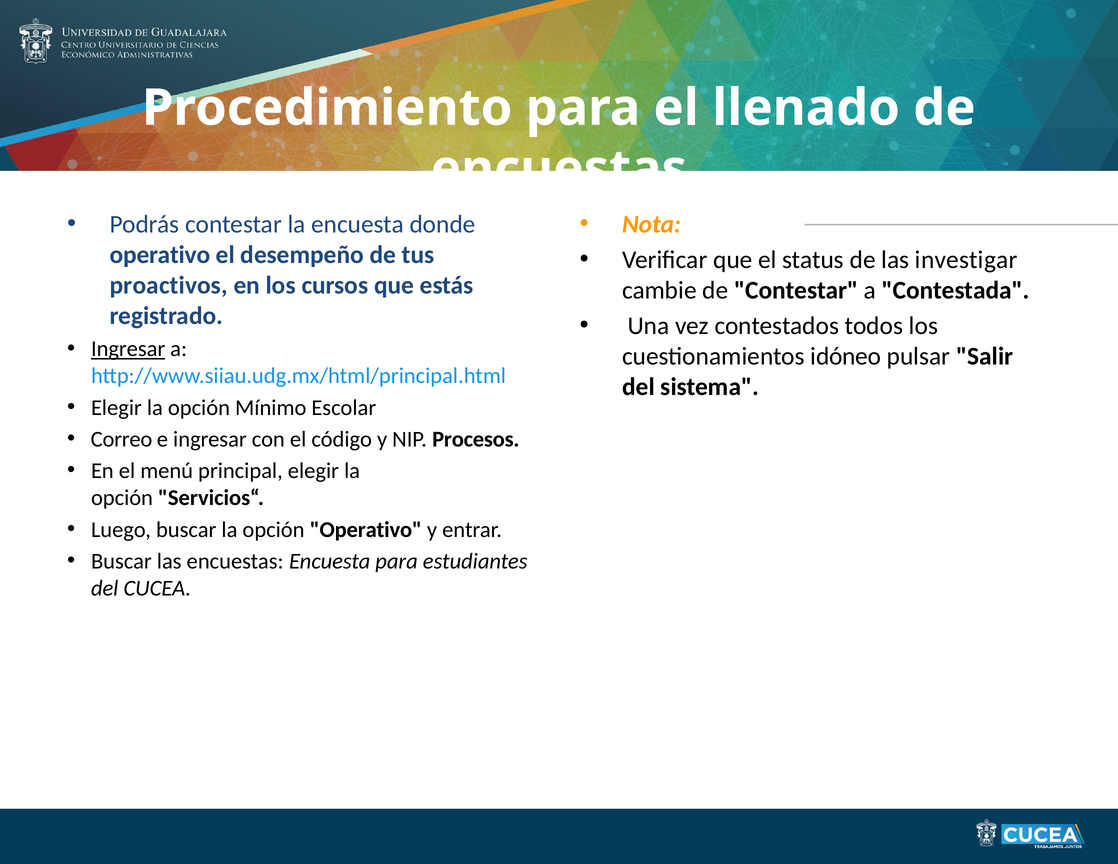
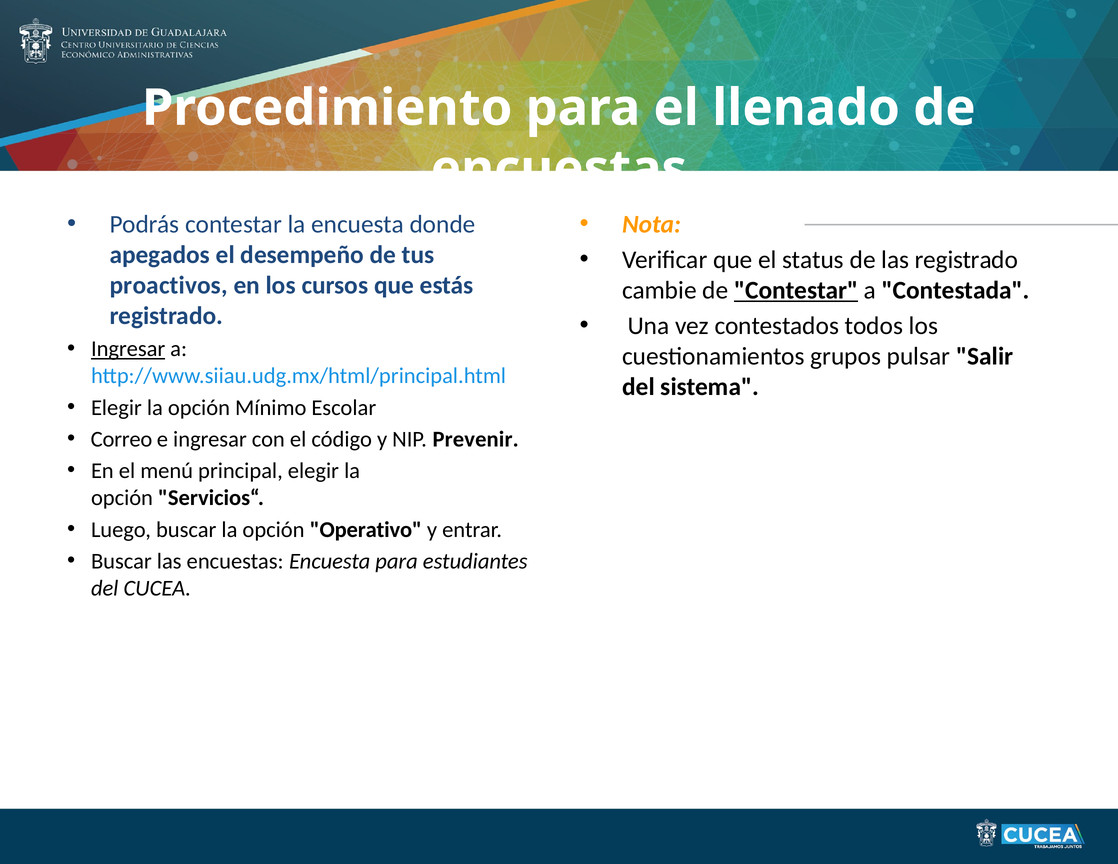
operativo: operativo -> apegados (160, 255)
las investigar: investigar -> registrado (966, 260)
Contestar underline: none -> present (796, 290)
idóneo: idóneo -> grupos (846, 356)
Procesos: Procesos -> Prevenir (476, 439)
